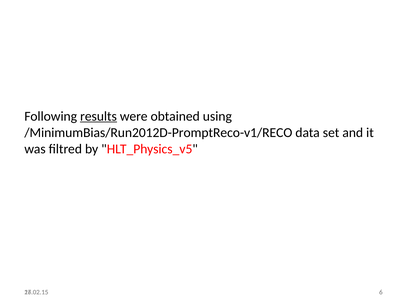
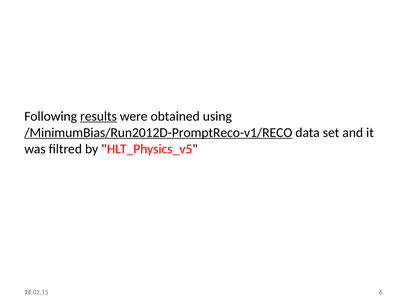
/MinimumBias/Run2012D-PromptReco-v1/RECO underline: none -> present (158, 132)
